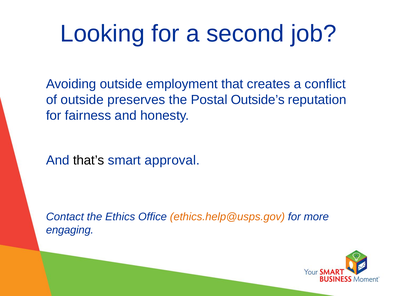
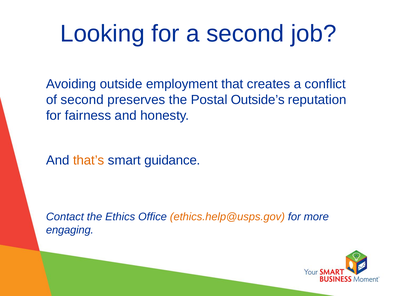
of outside: outside -> second (82, 100)
that’s colour: black -> orange (89, 160)
approval: approval -> guidance (172, 160)
